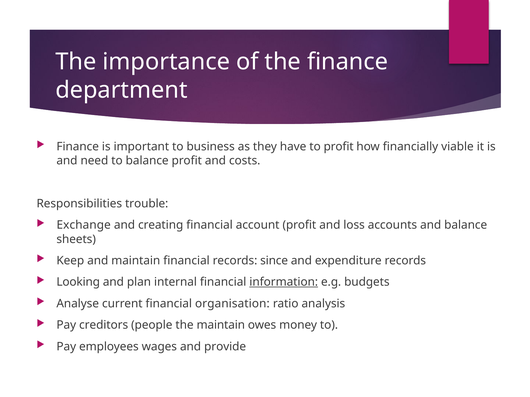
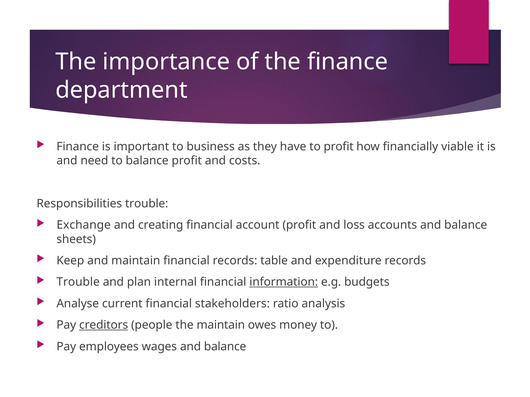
since: since -> table (274, 261)
Looking: Looking -> Trouble (78, 282)
organisation: organisation -> stakeholders (232, 304)
creditors underline: none -> present (104, 325)
wages and provide: provide -> balance (225, 347)
